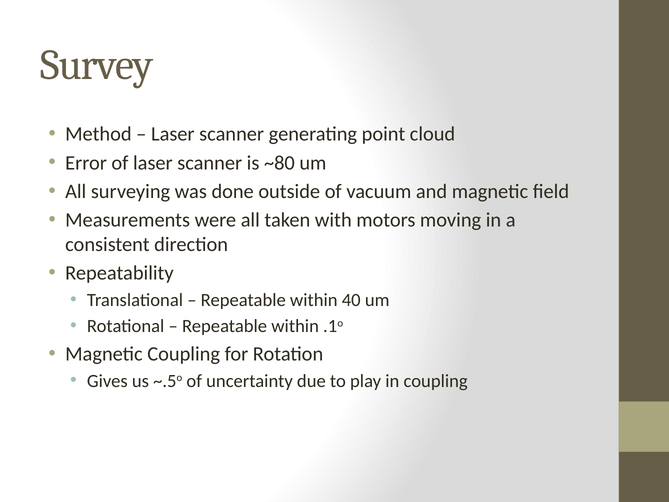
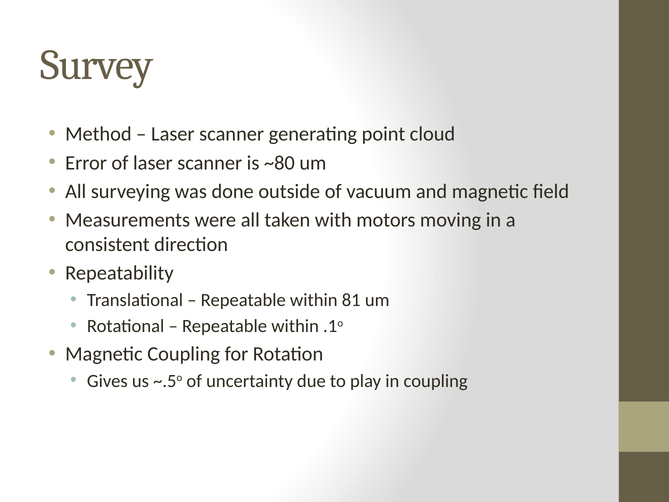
40: 40 -> 81 (351, 300)
